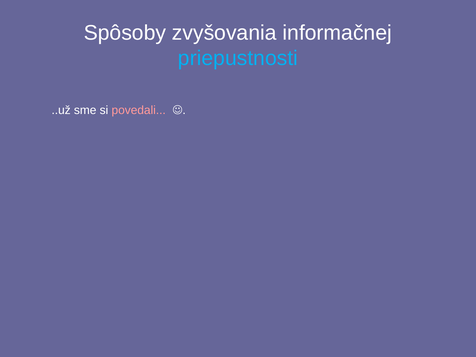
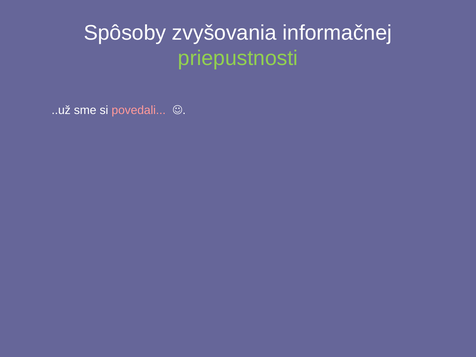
priepustnosti colour: light blue -> light green (238, 58)
